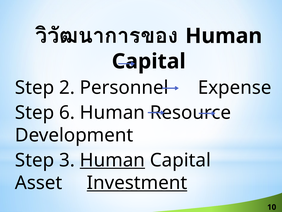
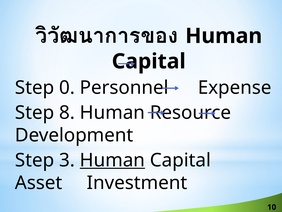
2: 2 -> 0 (67, 87)
6: 6 -> 8 (67, 112)
Investment underline: present -> none (137, 182)
